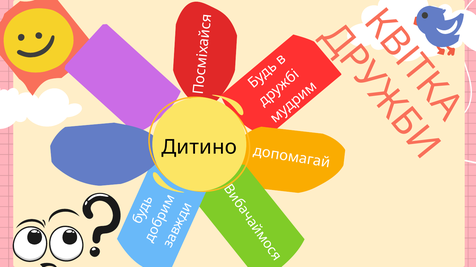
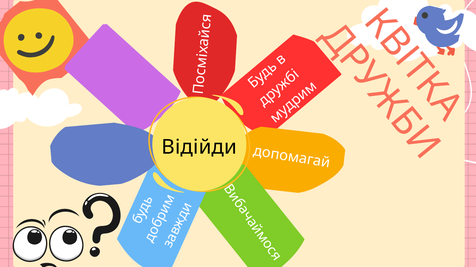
Дитино: Дитино -> Відійди (199, 147)
